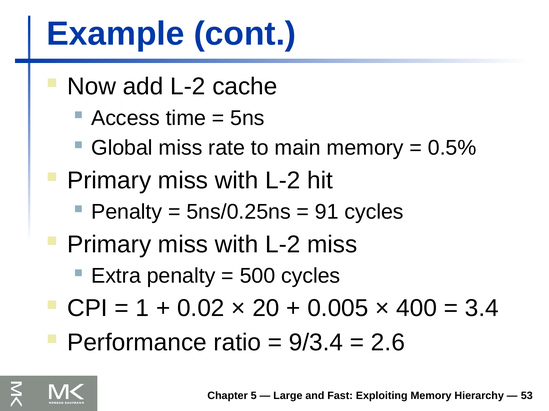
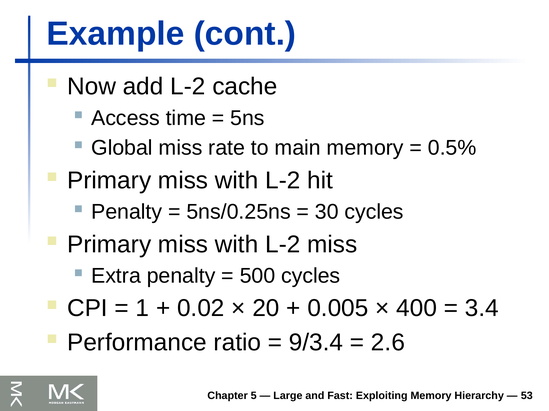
91: 91 -> 30 (327, 212)
